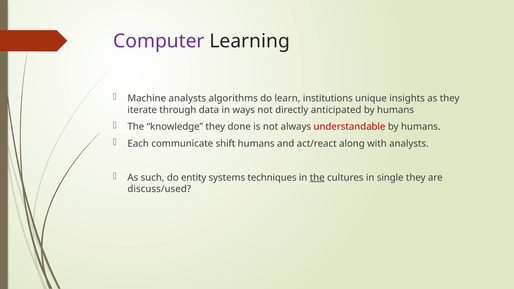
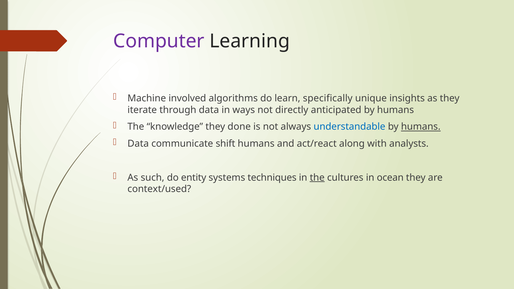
Machine analysts: analysts -> involved (187, 98)
institutions: institutions -> specifically (328, 98)
understandable colour: red -> blue (349, 127)
humans underline: none -> present (421, 127)
Each: Each -> Data (138, 144)
single: single -> ocean (390, 178)
discuss/used: discuss/used -> context/used (159, 189)
